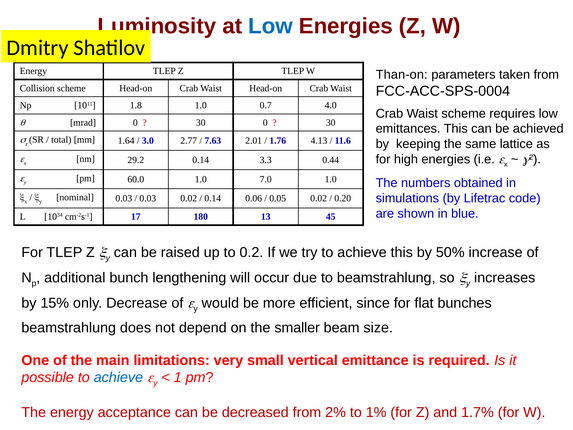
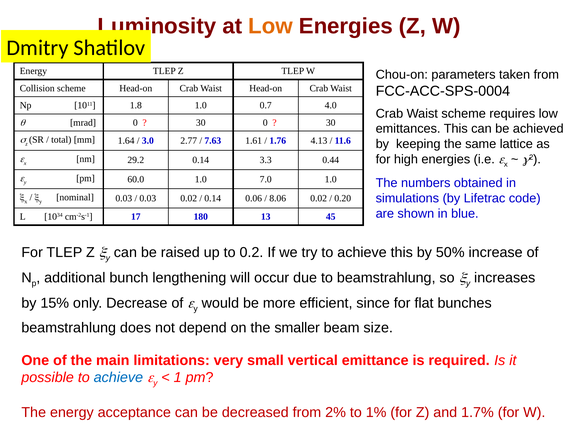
Low colour: blue -> orange (271, 26)
Than-on: Than-on -> Chou-on (402, 75)
2.01: 2.01 -> 1.61 (254, 141)
0.05: 0.05 -> 8.06 (278, 198)
